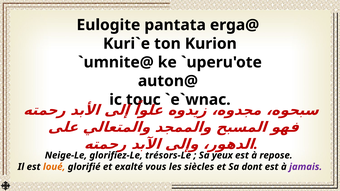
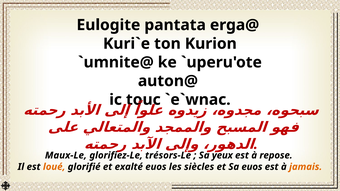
Neige-Le: Neige-Le -> Maux-Le (66, 156)
exalté vous: vous -> euos (156, 167)
Sa dont: dont -> euos (252, 167)
jamais colour: purple -> orange (306, 167)
